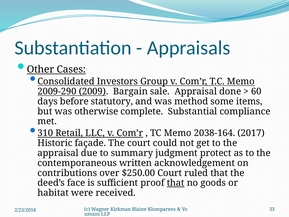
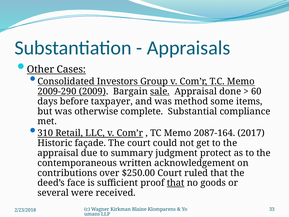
sale underline: none -> present (160, 91)
statutory: statutory -> taxpayer (112, 101)
2038-164: 2038-164 -> 2087-164 (215, 133)
habitat: habitat -> several (53, 193)
